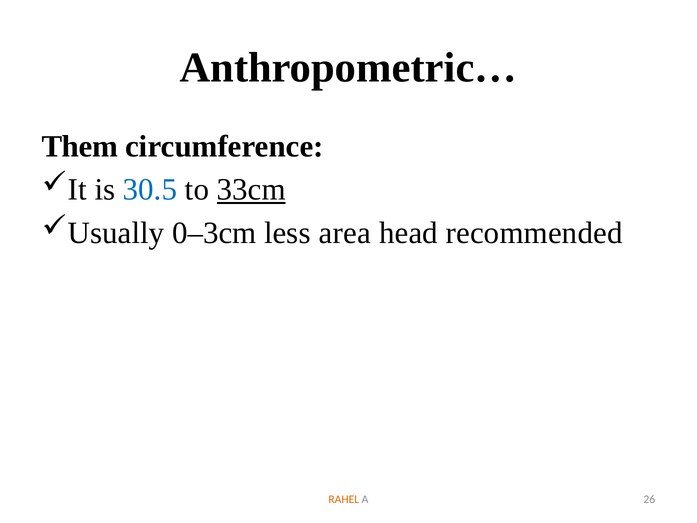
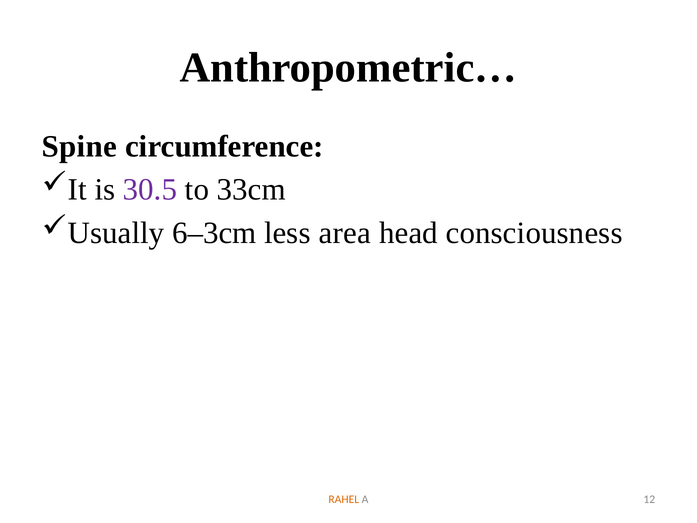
Them: Them -> Spine (79, 146)
30.5 colour: blue -> purple (150, 190)
33cm underline: present -> none (251, 190)
0–3cm: 0–3cm -> 6–3cm (214, 233)
recommended: recommended -> consciousness (534, 233)
26: 26 -> 12 (649, 499)
